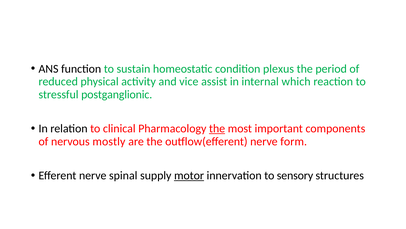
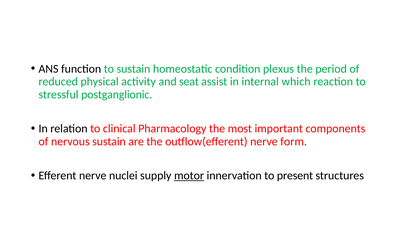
vice: vice -> seat (189, 81)
the underline: present -> none (217, 128)
nervous mostly: mostly -> sustain (109, 141)
spinal: spinal -> nuclei (123, 175)
sensory: sensory -> present (295, 175)
